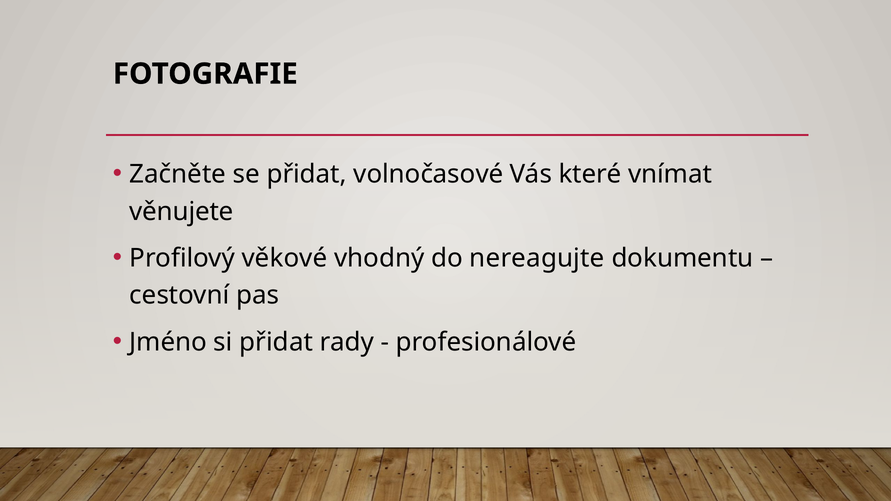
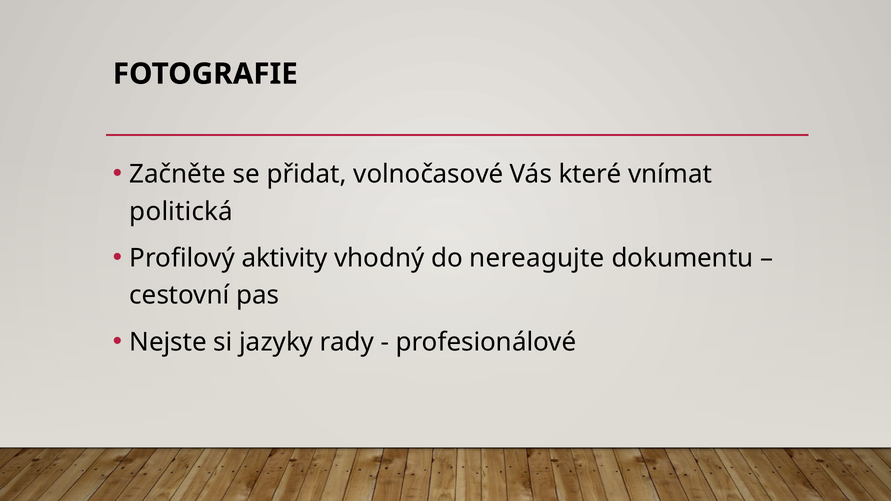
věnujete: věnujete -> politická (181, 212)
věkové: věkové -> aktivity (285, 258)
Jméno: Jméno -> Nejste (168, 342)
si přidat: přidat -> jazyky (276, 342)
